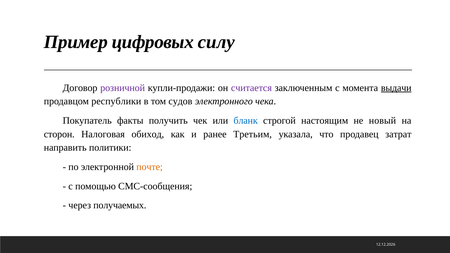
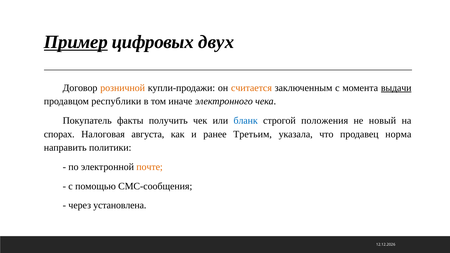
Пример underline: none -> present (76, 42)
силу: силу -> двух (216, 42)
розничной colour: purple -> orange (123, 88)
считается colour: purple -> orange (251, 88)
судов: судов -> иначе (180, 101)
настоящим: настоящим -> положения (325, 121)
сторон: сторон -> спорах (59, 134)
обиход: обиход -> августа (148, 134)
затрат: затрат -> норма (398, 134)
получаемых: получаемых -> установлена (120, 205)
